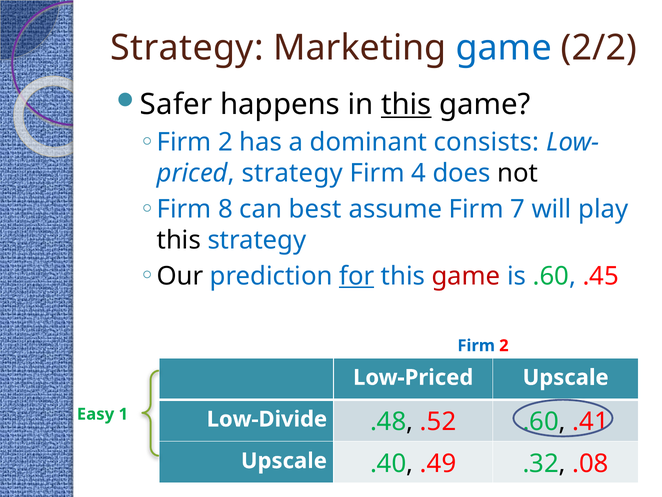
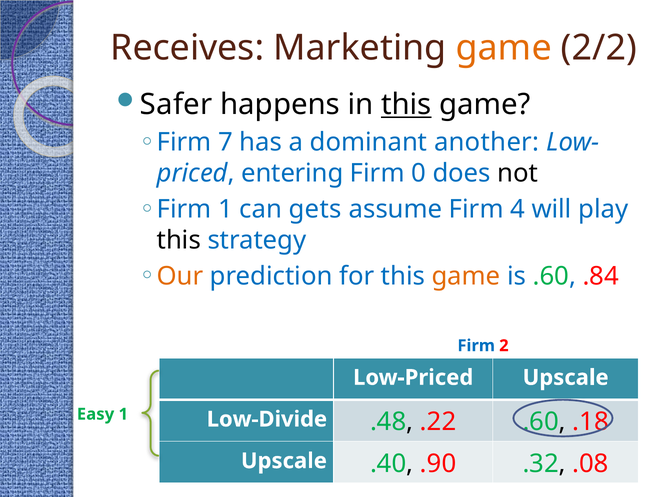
Strategy: Strategy -> Receives (187, 48)
game colour: blue -> orange (504, 48)
2: 2 -> 7 (225, 142)
consists: consists -> another (487, 142)
strategy: strategy -> entering (292, 173)
4: 4 -> 0 (419, 173)
Firm 8: 8 -> 1 (225, 209)
best: best -> gets (315, 209)
7: 7 -> 4 (518, 209)
Our colour: black -> orange (180, 276)
for underline: present -> none (357, 276)
game colour: red -> orange (466, 276)
.45: .45 -> .84 (601, 276)
.52: .52 -> .22 (438, 421)
.41: .41 -> .18 (591, 421)
.49: .49 -> .90 (438, 463)
